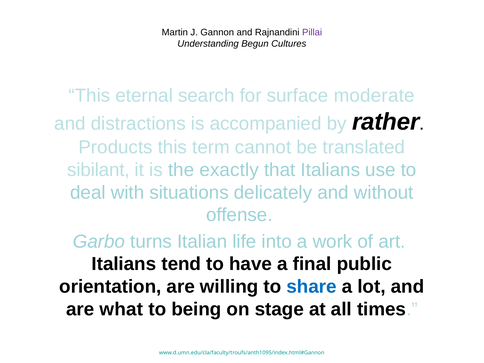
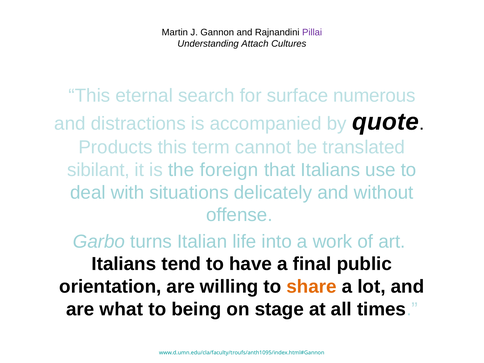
Begun: Begun -> Attach (255, 44)
moderate: moderate -> numerous (374, 96)
rather: rather -> quote (386, 122)
exactly: exactly -> foreign (229, 170)
share colour: blue -> orange (312, 287)
